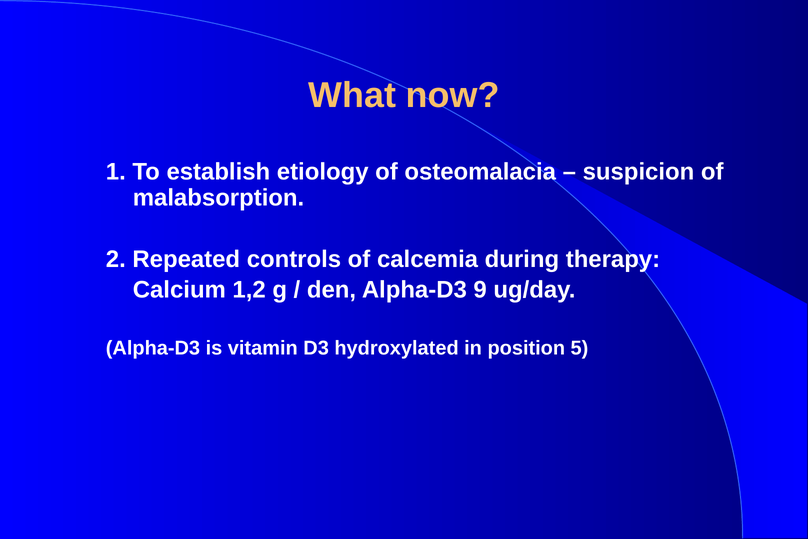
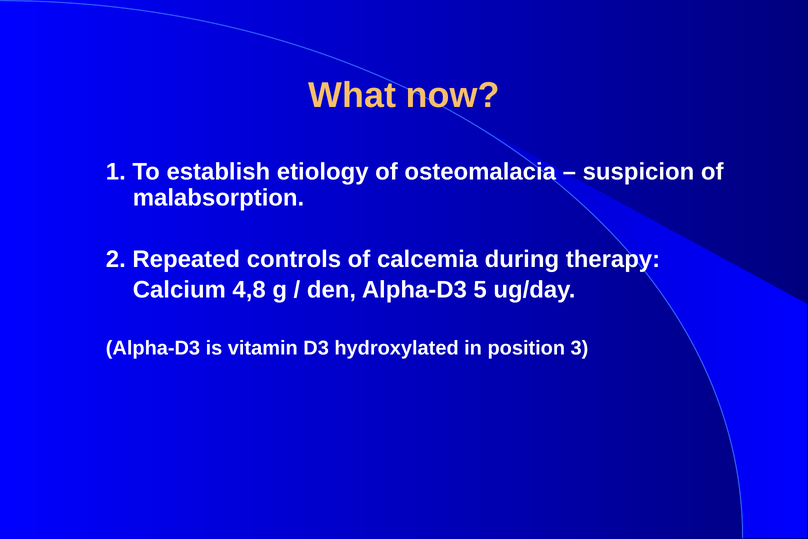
1,2: 1,2 -> 4,8 (249, 290)
9: 9 -> 5 (480, 290)
5: 5 -> 3 (579, 348)
